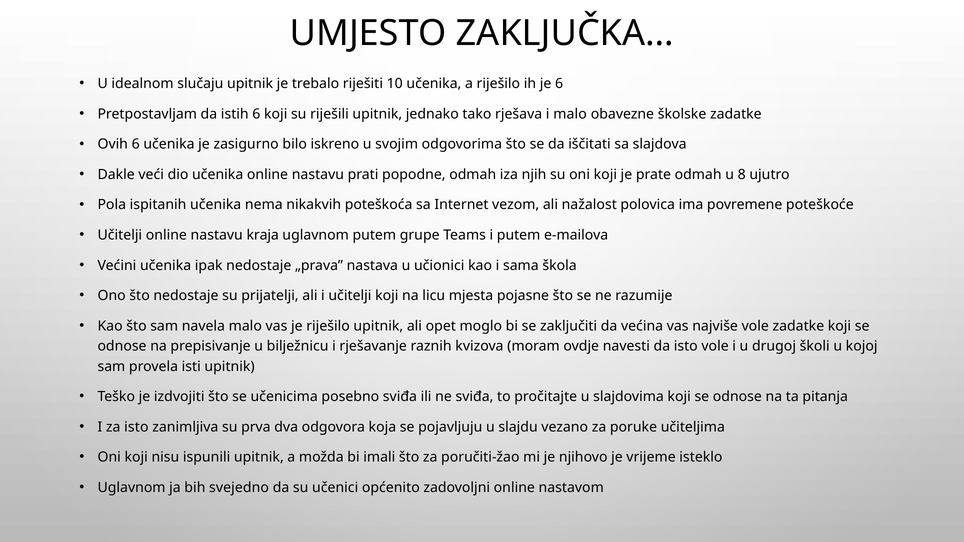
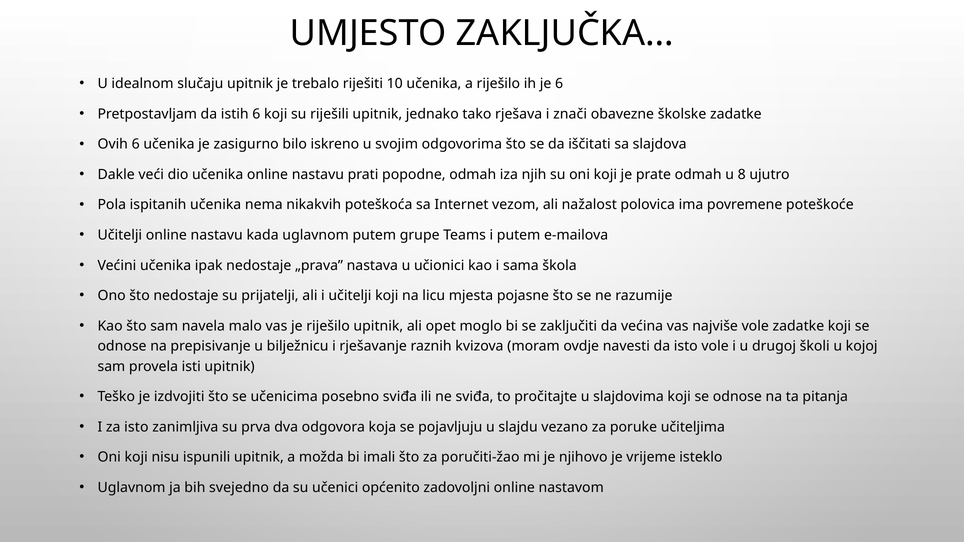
i malo: malo -> znači (570, 114)
kraja: kraja -> kada (263, 235)
